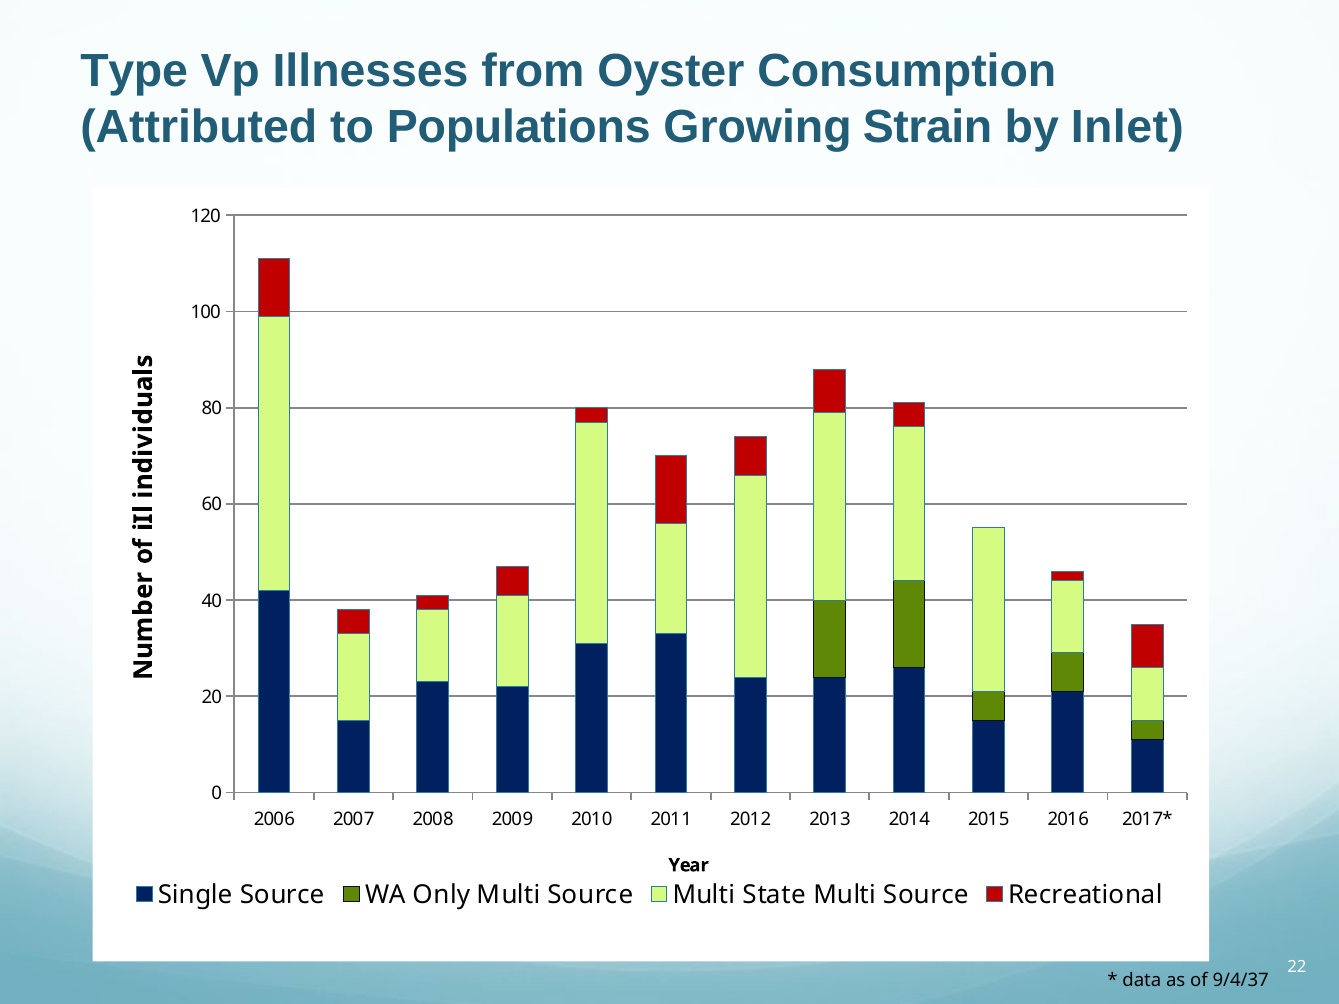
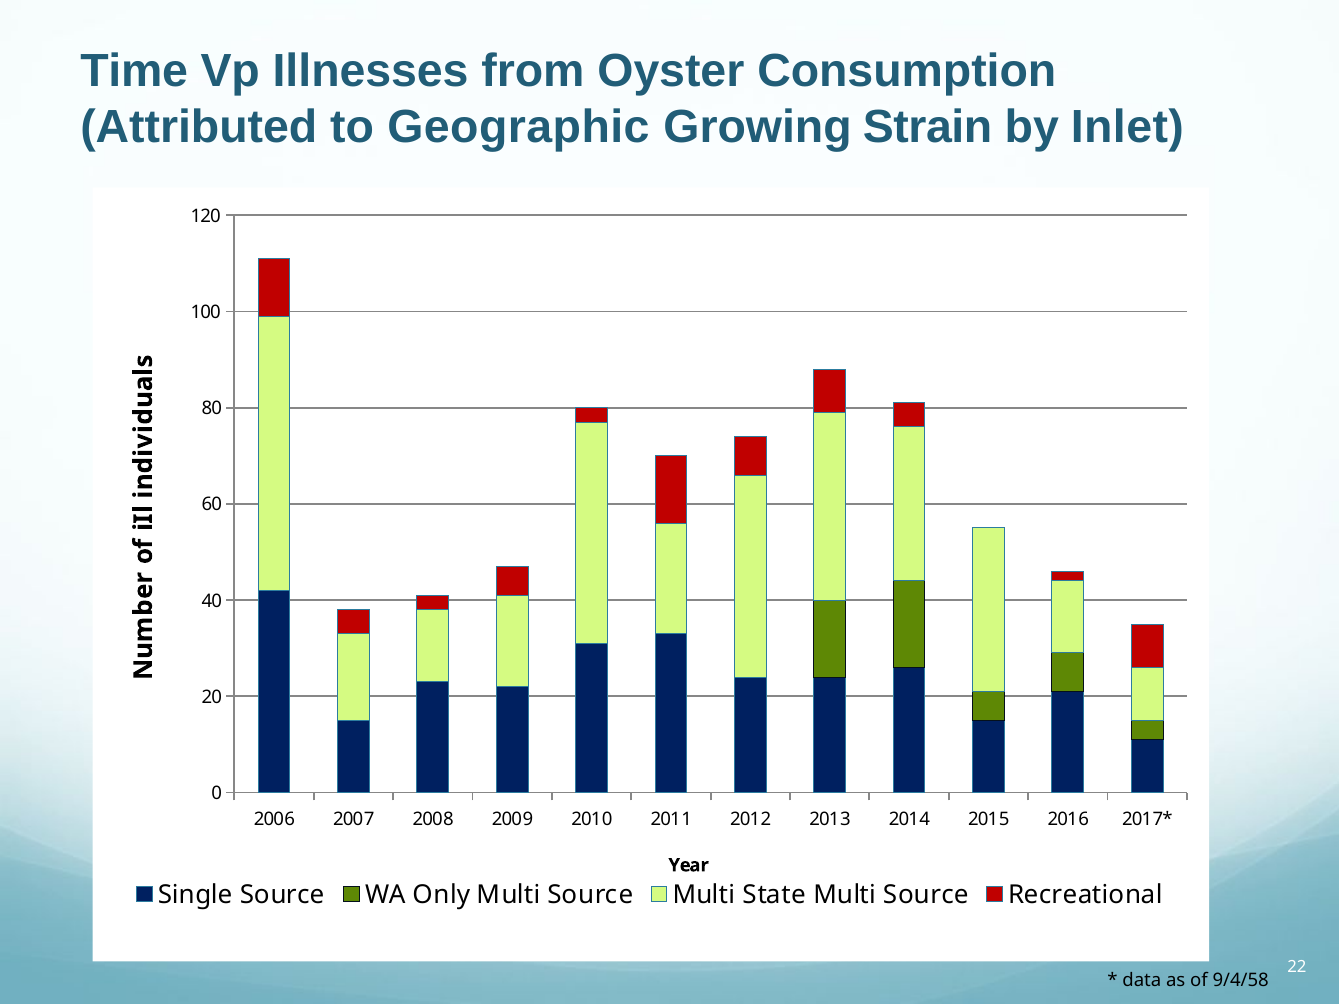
Type: Type -> Time (134, 71)
Populations: Populations -> Geographic (518, 127)
9/4/37: 9/4/37 -> 9/4/58 (1241, 981)
